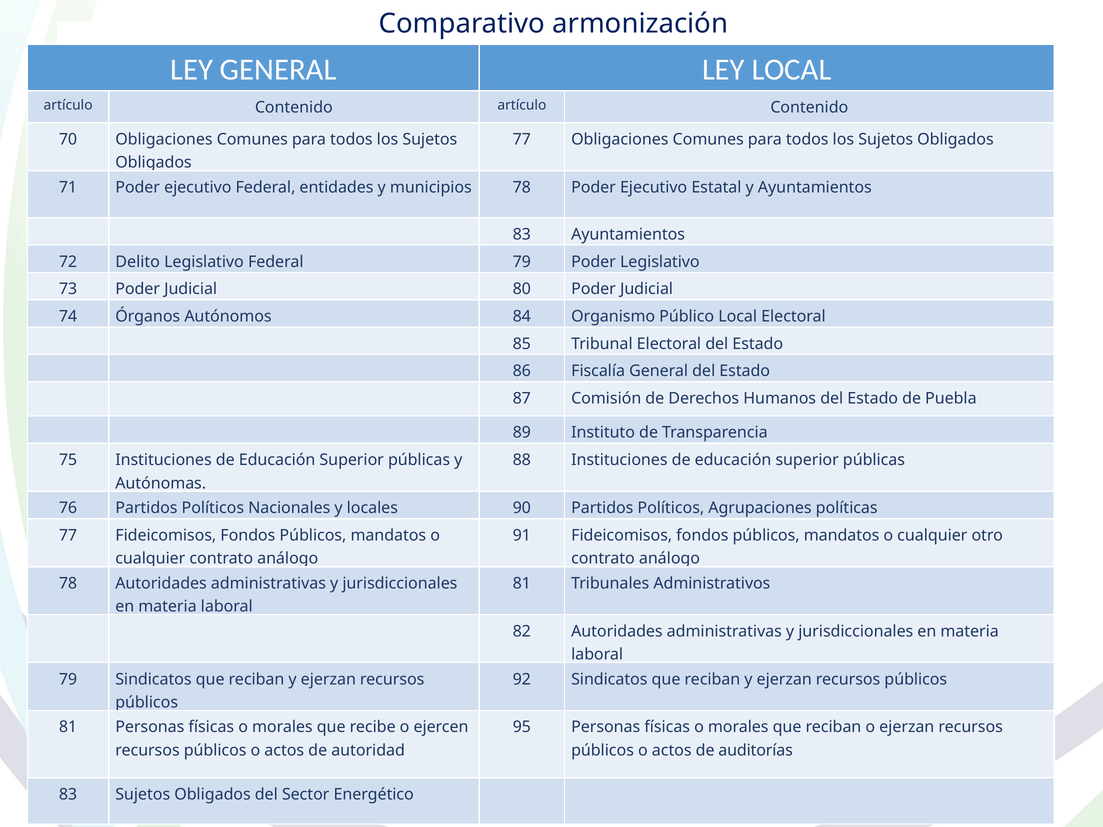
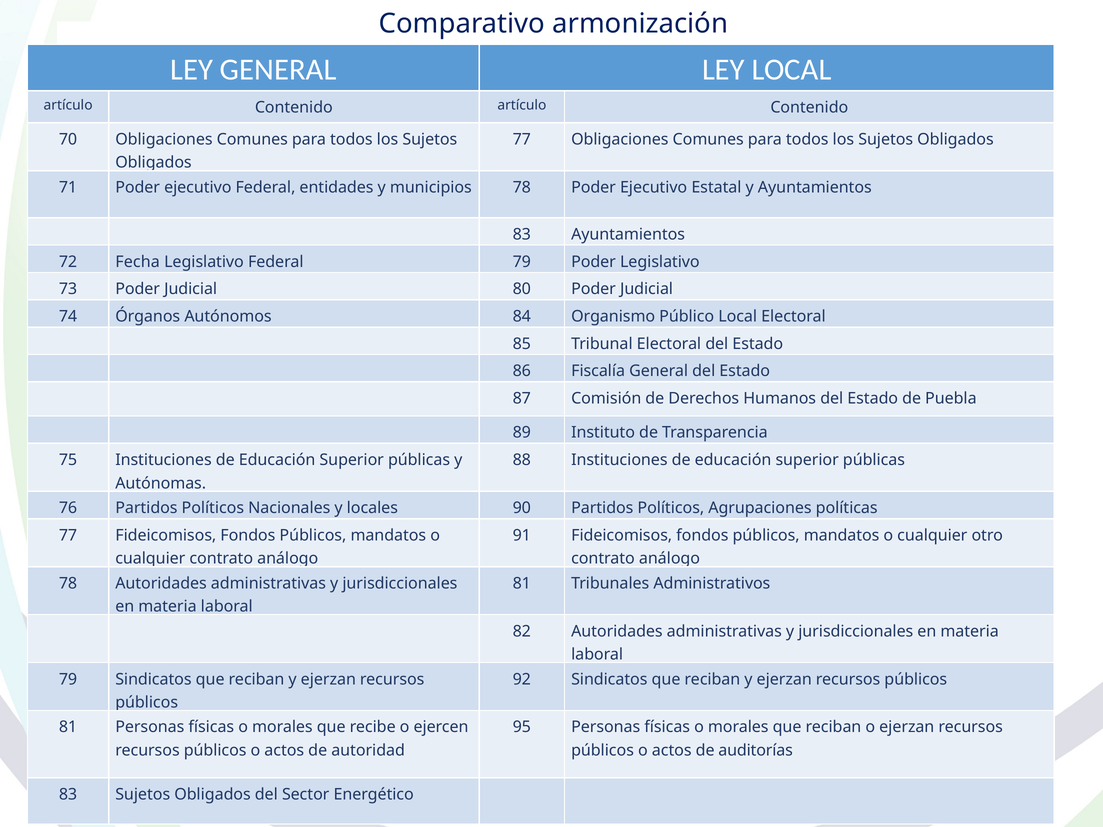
Delito: Delito -> Fecha (138, 262)
